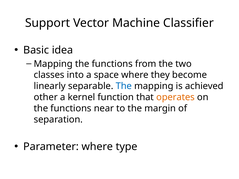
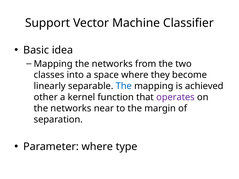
Mapping the functions: functions -> networks (112, 64)
operates colour: orange -> purple (175, 97)
functions: functions -> networks (71, 109)
